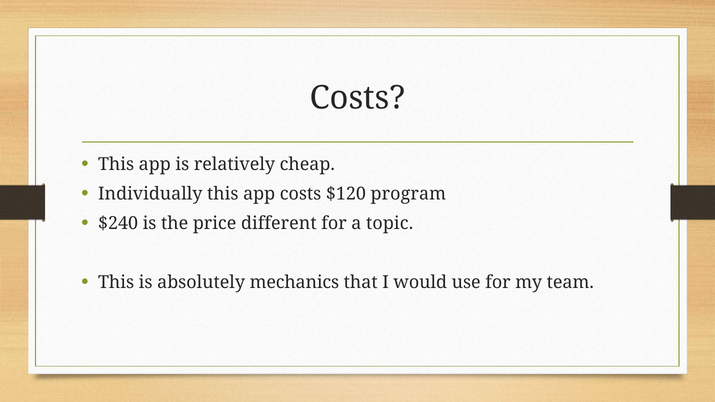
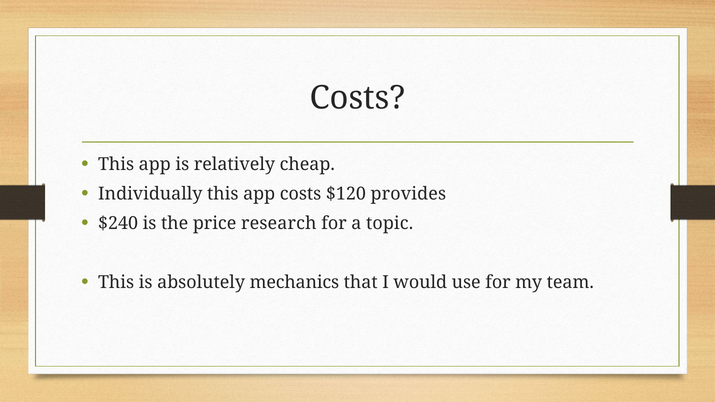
program: program -> provides (408, 194)
different: different -> research (279, 224)
